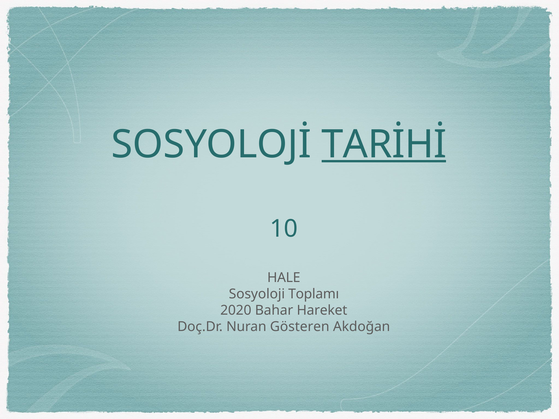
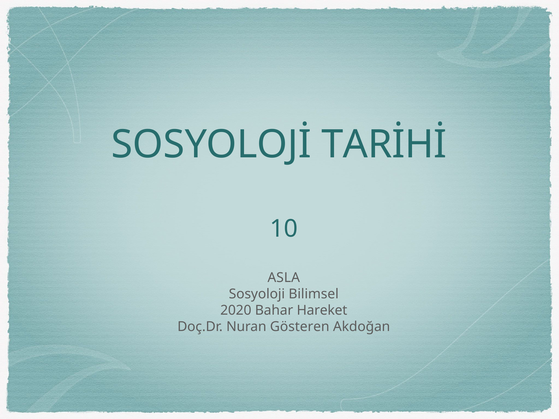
TARİHİ underline: present -> none (384, 145)
HALE: HALE -> ASLA (284, 278)
Toplamı: Toplamı -> Bilimsel (314, 294)
